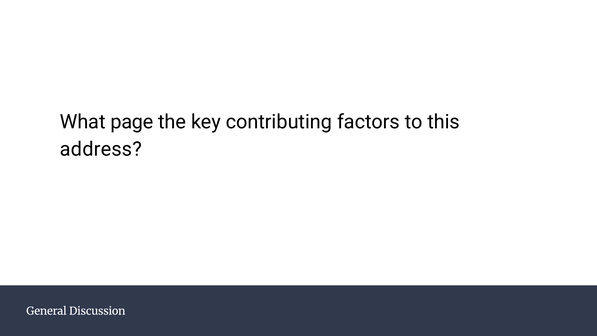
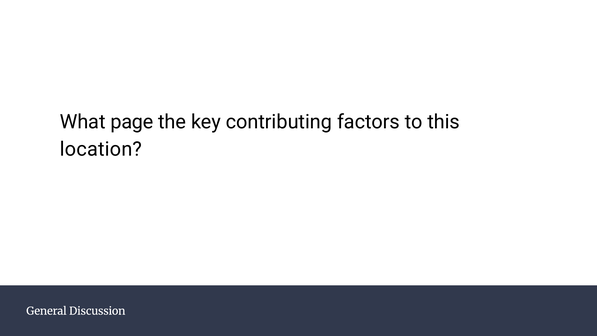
address: address -> location (101, 149)
